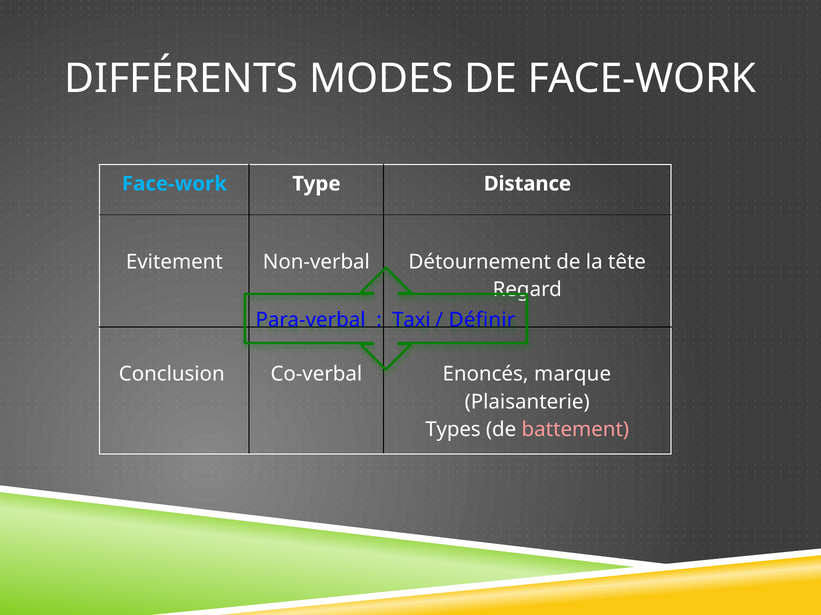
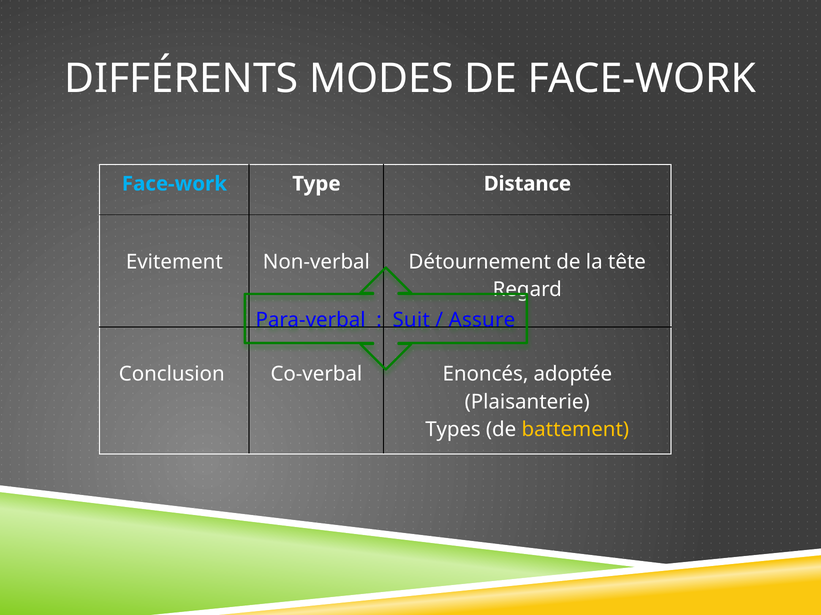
Taxi: Taxi -> Suit (411, 320)
Définir: Définir -> Assure (482, 320)
marque: marque -> adoptée (573, 374)
battement colour: pink -> yellow (575, 430)
